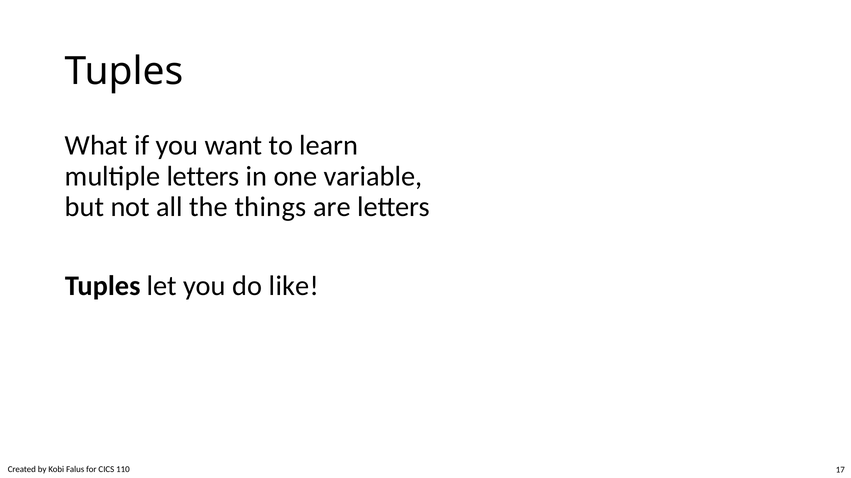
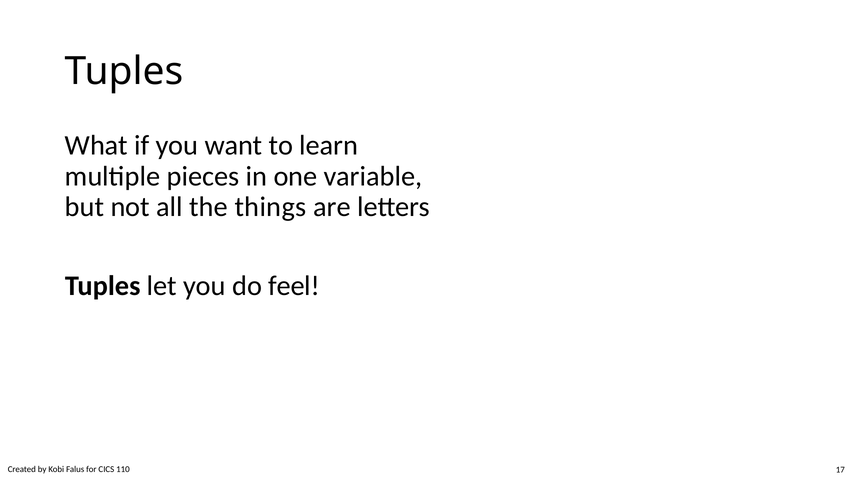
multiple letters: letters -> pieces (203, 176)
like: like -> feel (294, 286)
